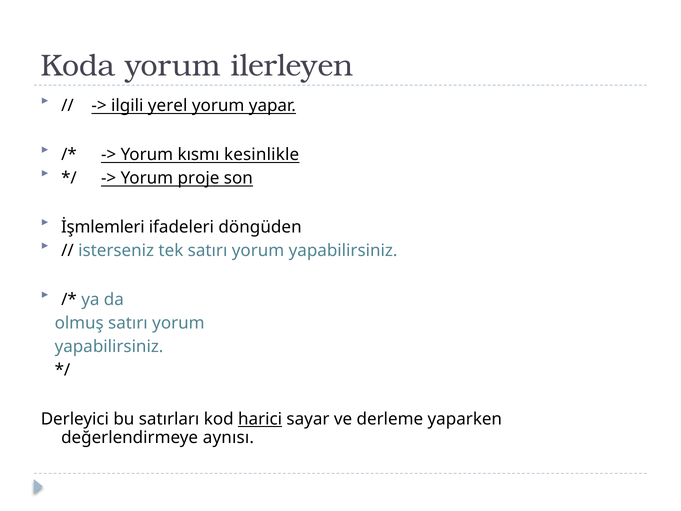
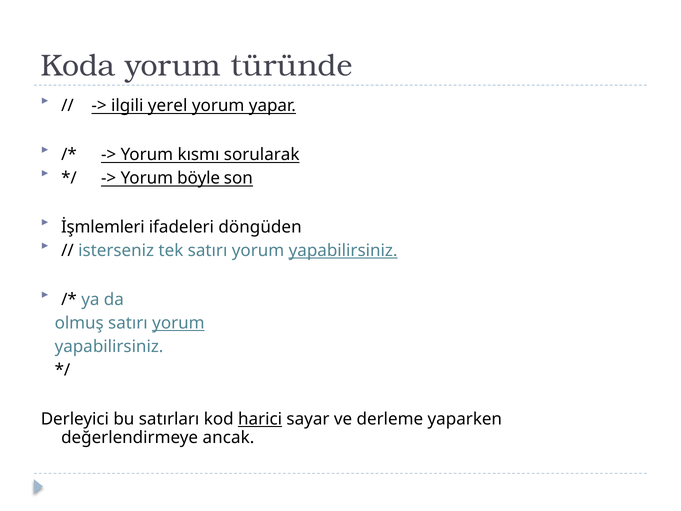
ilerleyen: ilerleyen -> türünde (292, 66)
kesinlikle: kesinlikle -> sorularak (262, 155)
proje: proje -> böyle (199, 178)
yapabilirsiniz underline: none -> present (343, 251)
yorum underline: none -> present (178, 323)
aynısı: aynısı -> ancak (228, 437)
